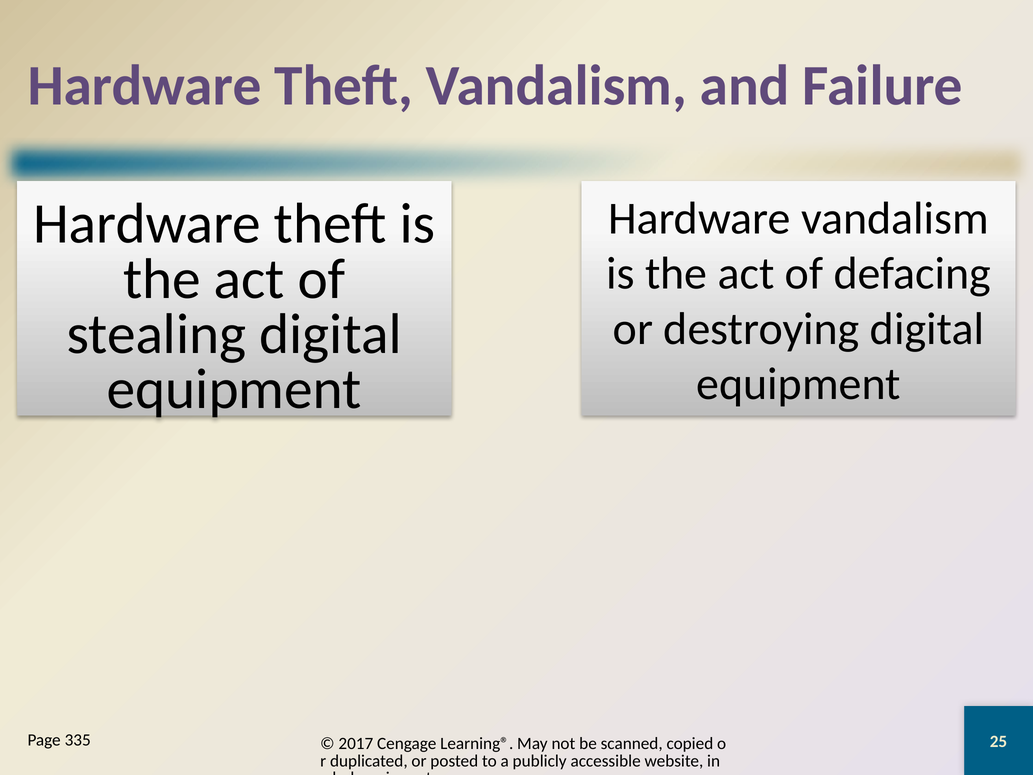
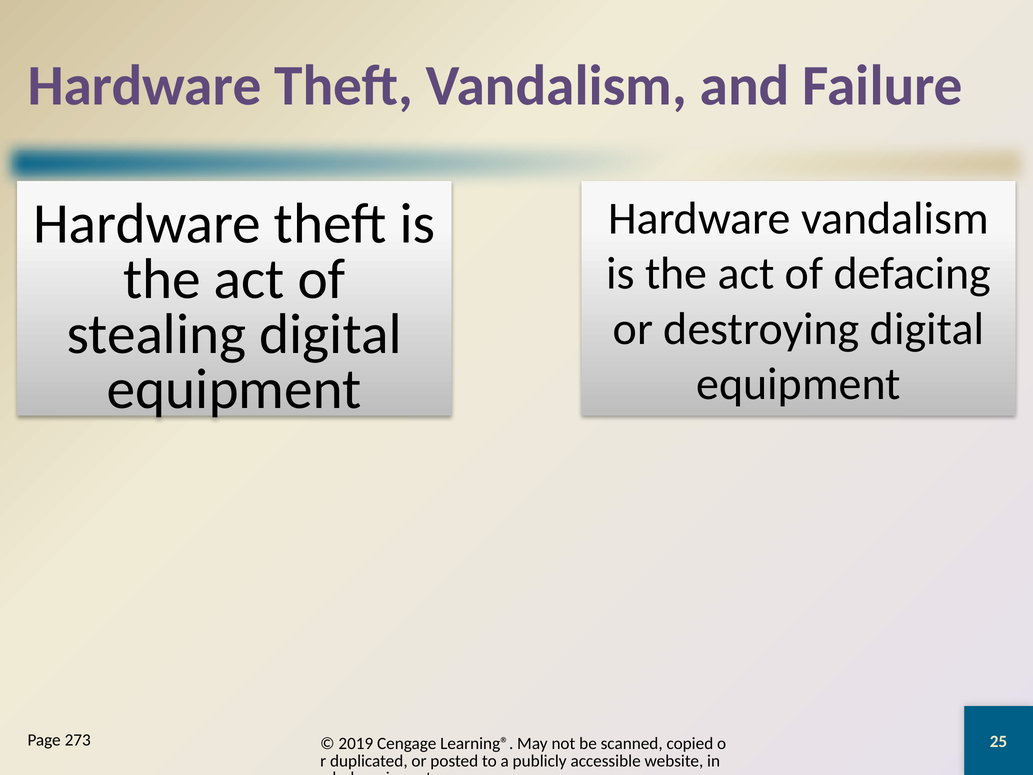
335: 335 -> 273 (78, 740)
2017: 2017 -> 2019 (356, 743)
